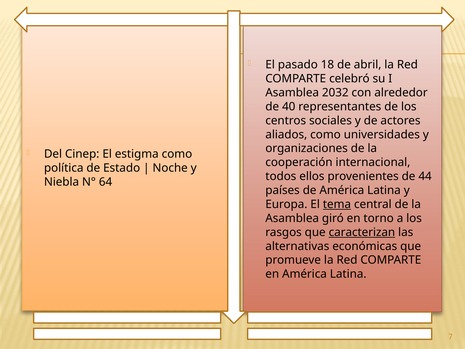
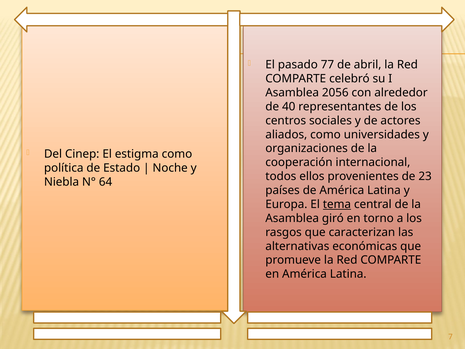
18: 18 -> 77 (327, 65)
2032: 2032 -> 2056 (335, 93)
44: 44 -> 23 (425, 176)
caracterizan underline: present -> none (362, 232)
